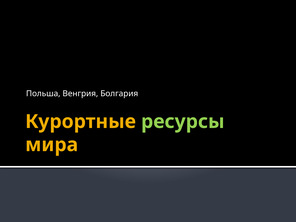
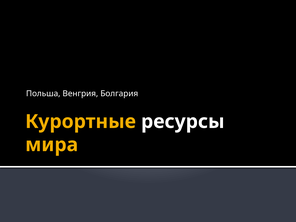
ресурсы colour: light green -> white (183, 122)
